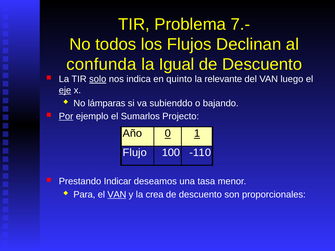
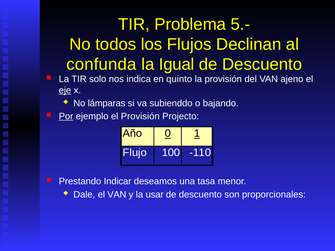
7.-: 7.- -> 5.- (240, 24)
solo underline: present -> none (98, 79)
la relevante: relevante -> provisión (223, 79)
luego: luego -> ajeno (292, 79)
el Sumarlos: Sumarlos -> Provisión (140, 116)
Para: Para -> Dale (84, 195)
VAN underline: present -> none (117, 195)
crea: crea -> usar (155, 195)
